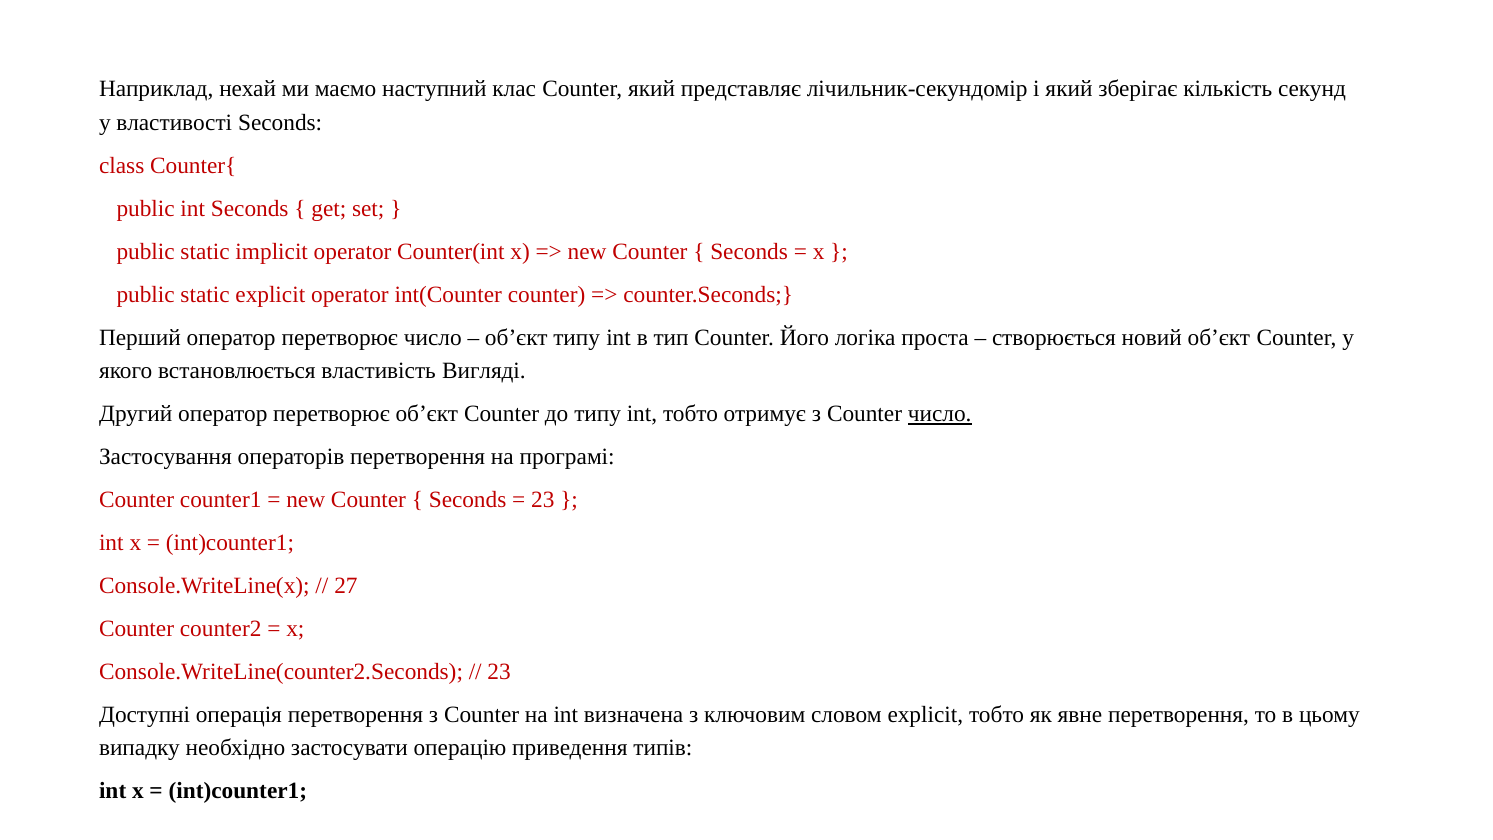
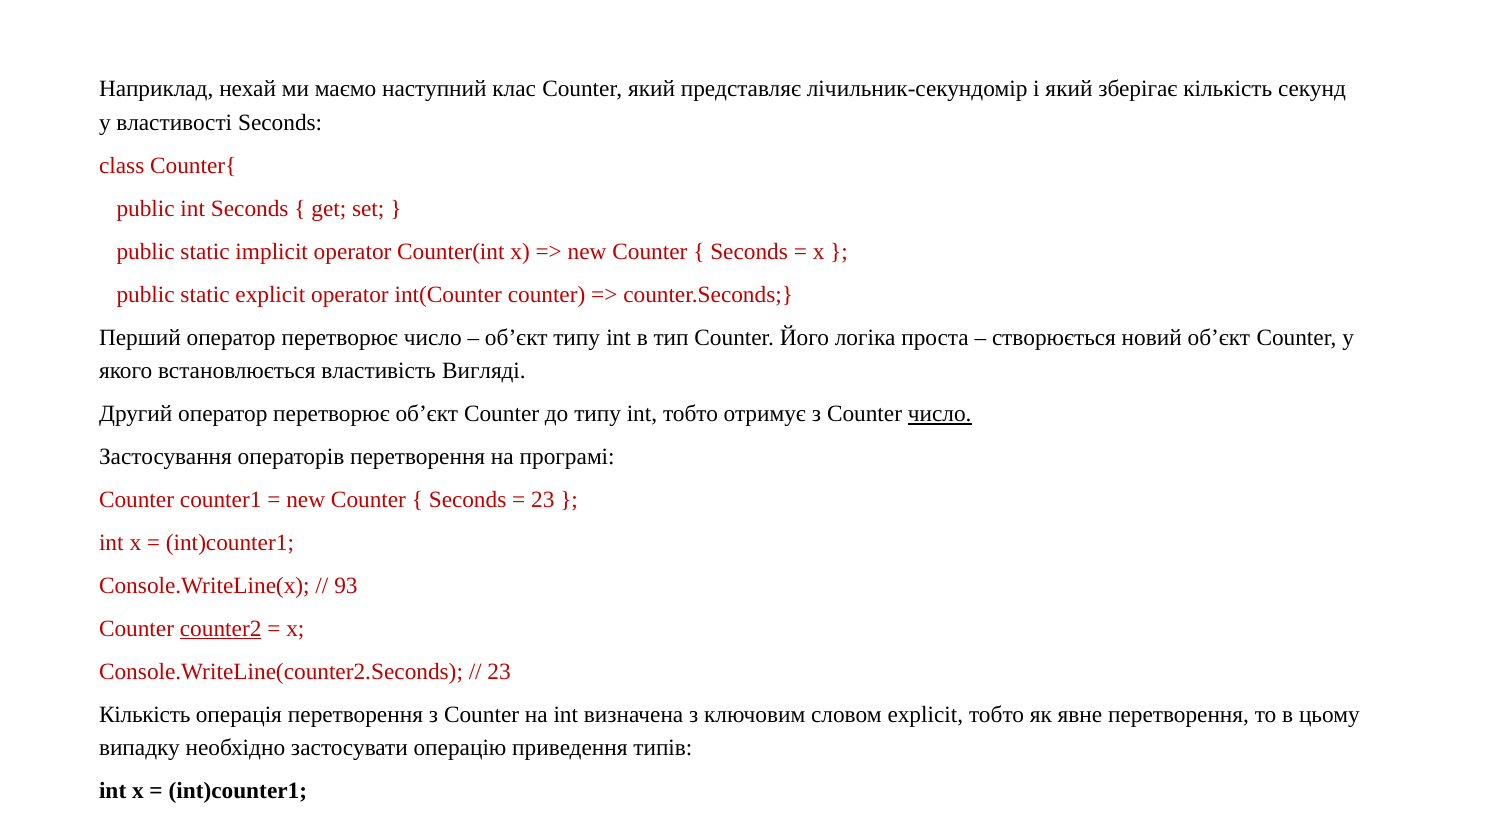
27: 27 -> 93 (346, 586)
counter2 underline: none -> present (221, 629)
Доступні: Доступні -> Кількість (145, 714)
